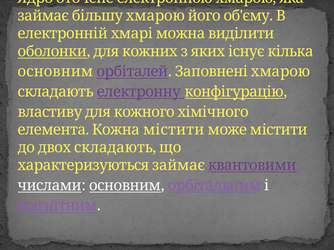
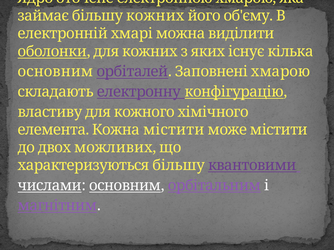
більшу хмарою: хмарою -> кожних (155, 16)
двох складають: складають -> можливих (115, 148)
характеризуються займає: займає -> більшу (179, 166)
